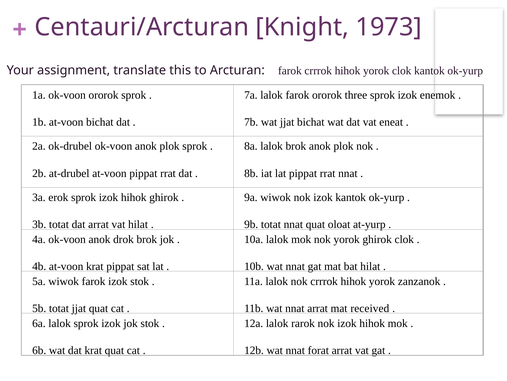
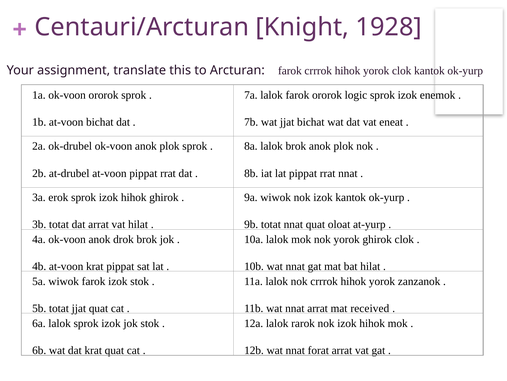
1973: 1973 -> 1928 (389, 27)
three: three -> logic (356, 95)
